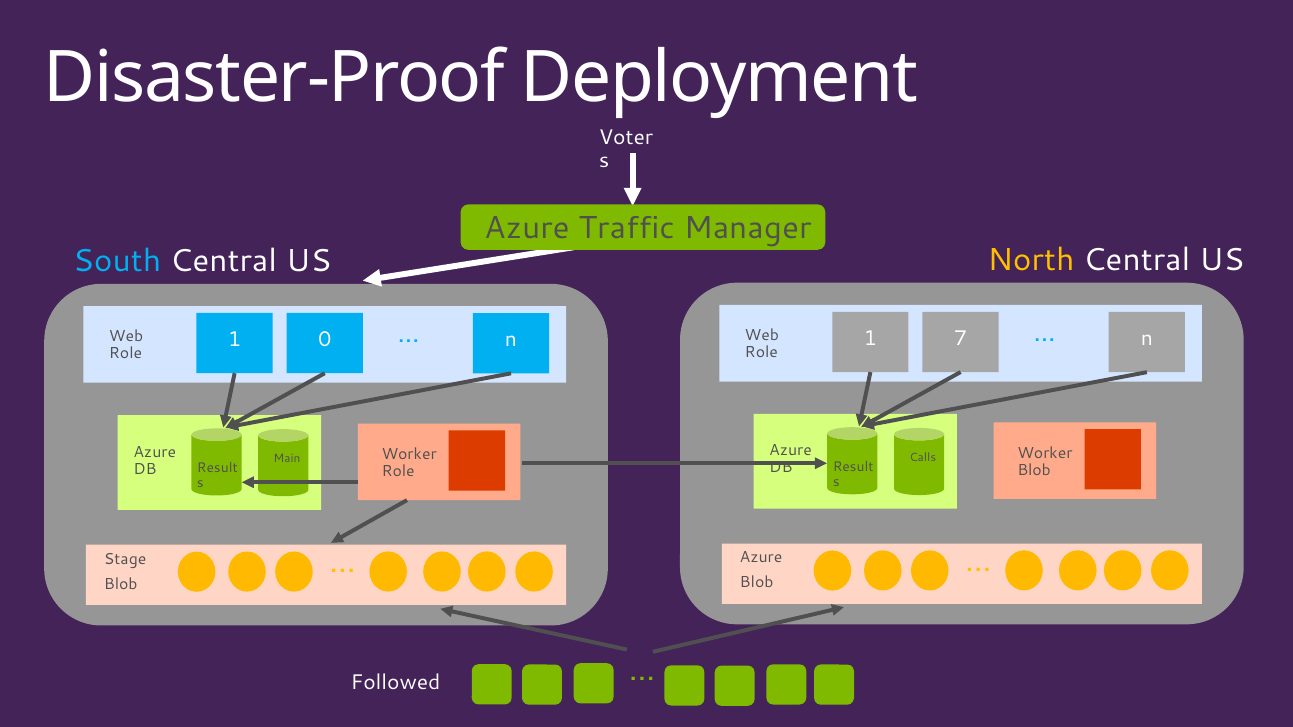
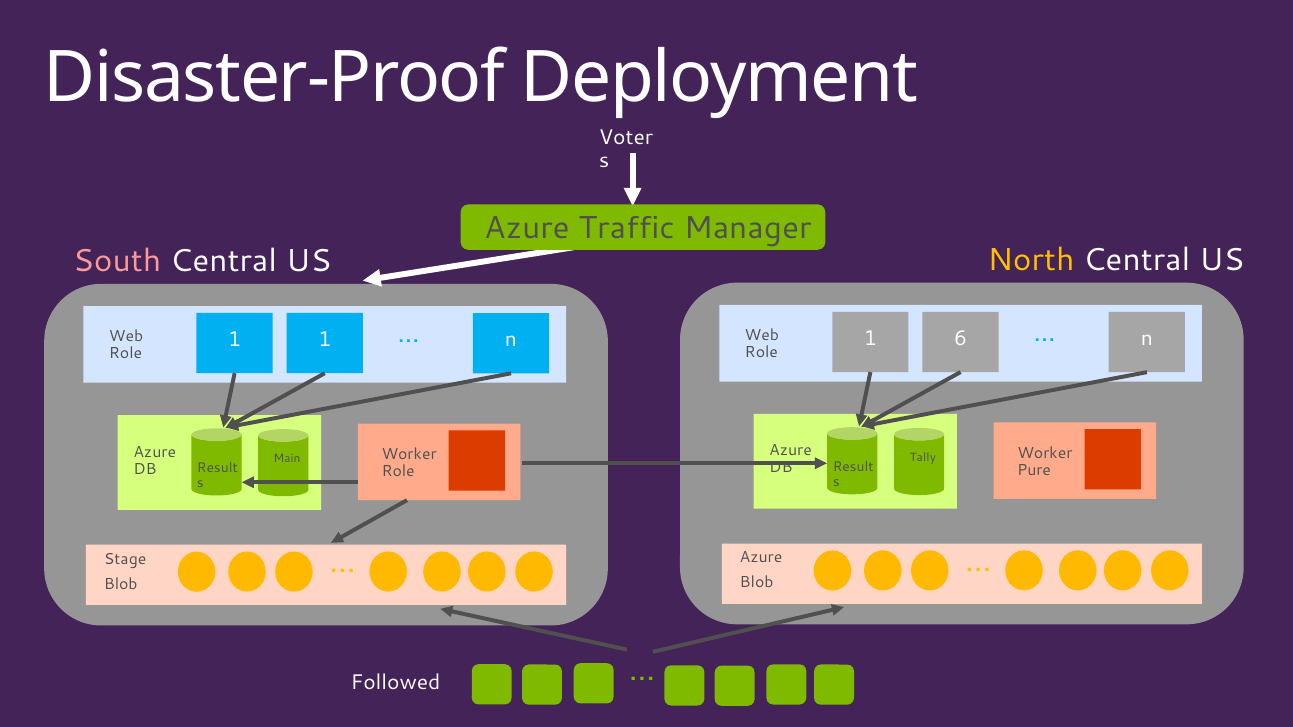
South colour: light blue -> pink (117, 261)
7: 7 -> 6 (961, 338)
1 0: 0 -> 1 (325, 340)
Calls: Calls -> Tally (923, 458)
Blob: Blob -> Pure (1034, 470)
